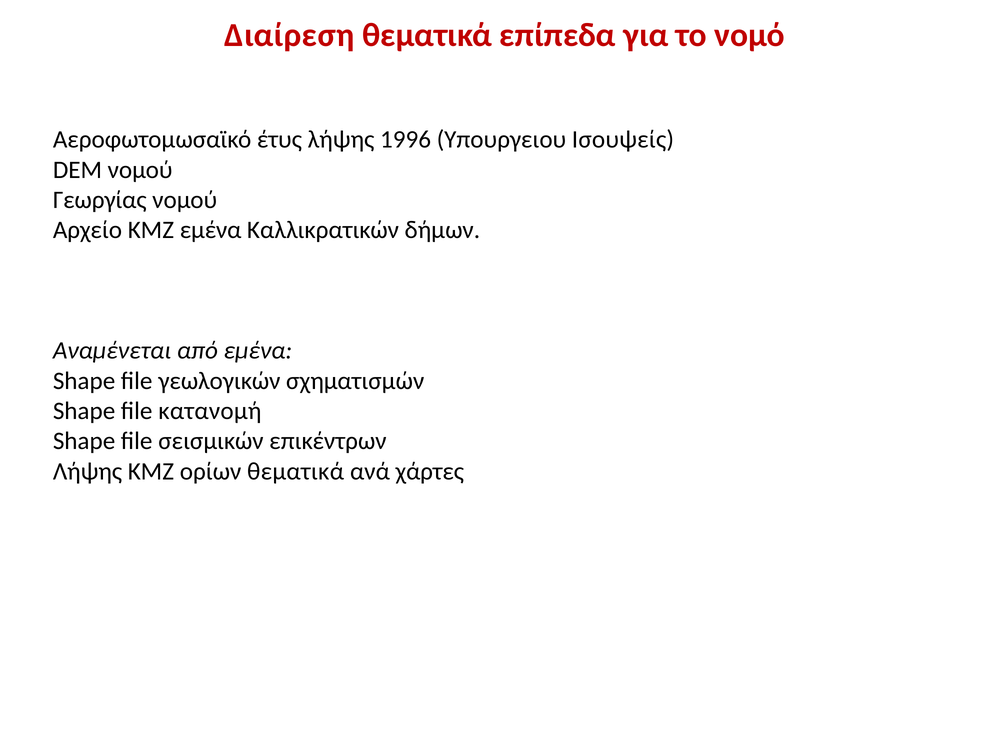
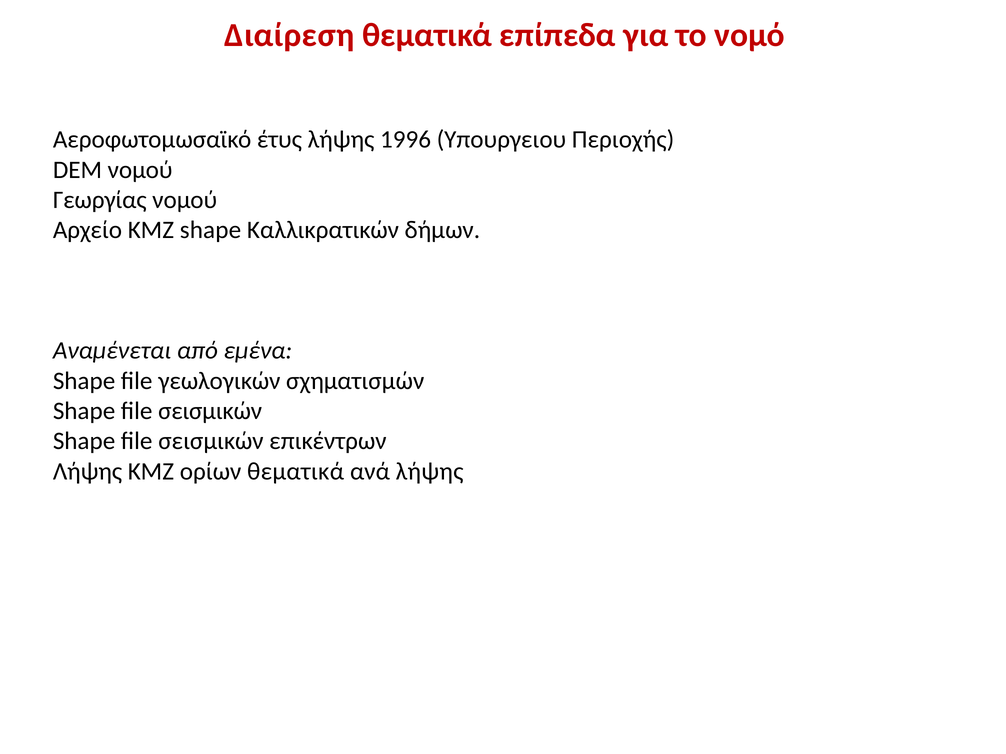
Ισουψείς: Ισουψείς -> Περιοχής (623, 140)
KMZ εμένα: εμένα -> shape (210, 230)
κατανομή: κατανομή -> σεισμικών (210, 411)
ανά χάρτες: χάρτες -> λήψης (430, 472)
